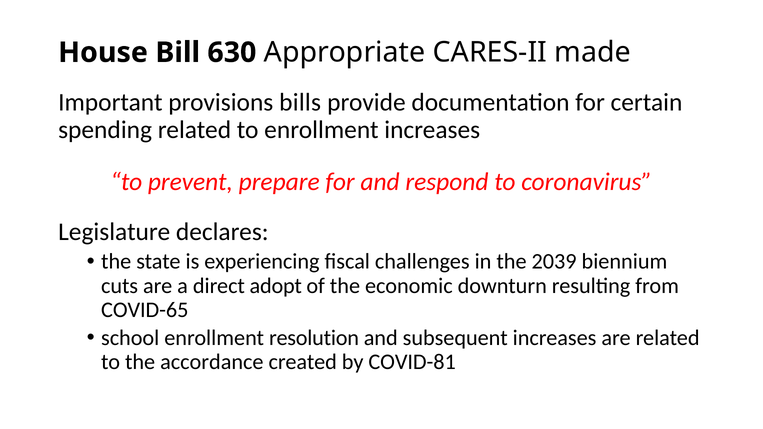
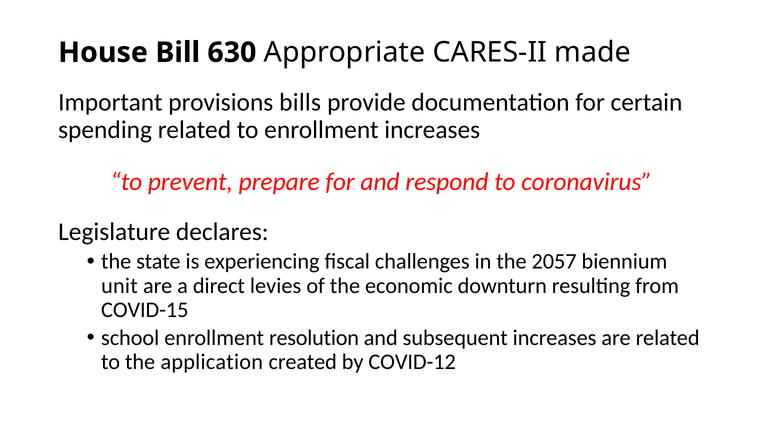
2039: 2039 -> 2057 (554, 262)
cuts: cuts -> unit (119, 286)
adopt: adopt -> levies (276, 286)
COVID-65: COVID-65 -> COVID-15 (145, 310)
accordance: accordance -> application (212, 362)
COVID-81: COVID-81 -> COVID-12 (412, 362)
